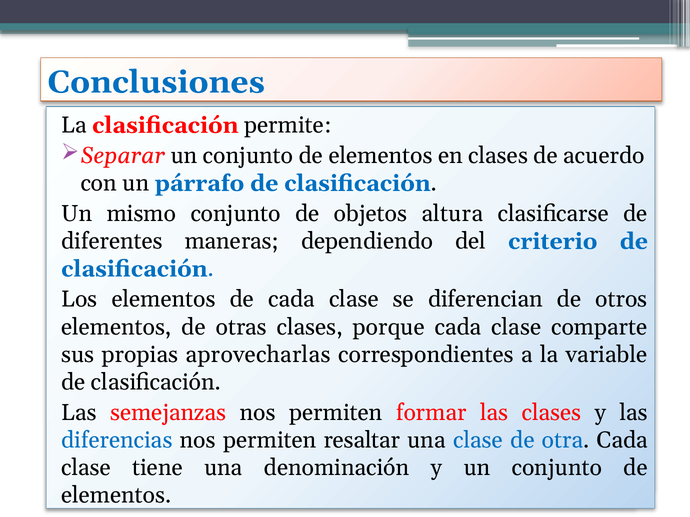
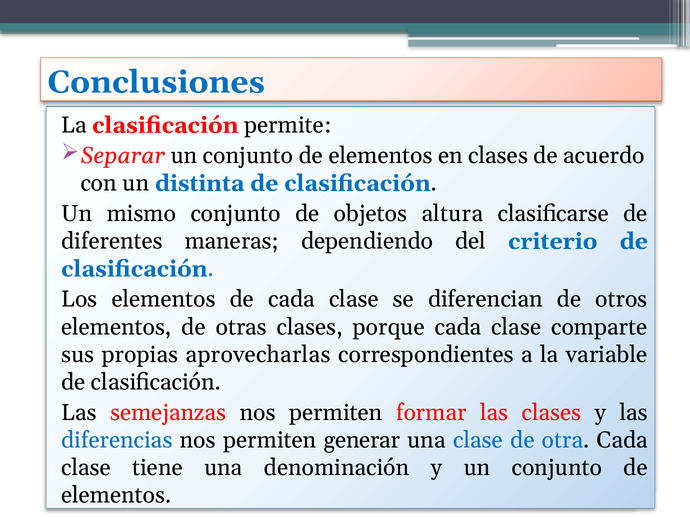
párrafo: párrafo -> distinta (200, 183)
resaltar: resaltar -> generar (362, 441)
